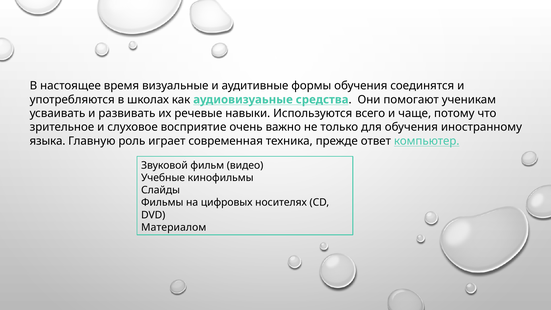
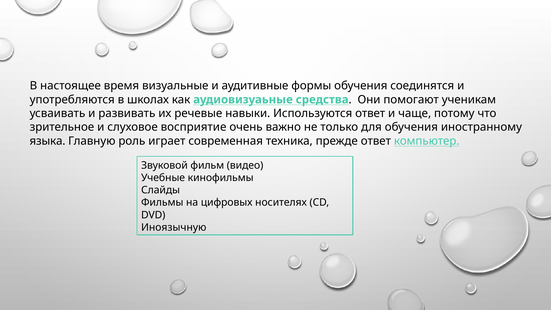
Используются всего: всего -> ответ (370, 113)
Материалом: Материалом -> Иноязычную (174, 227)
